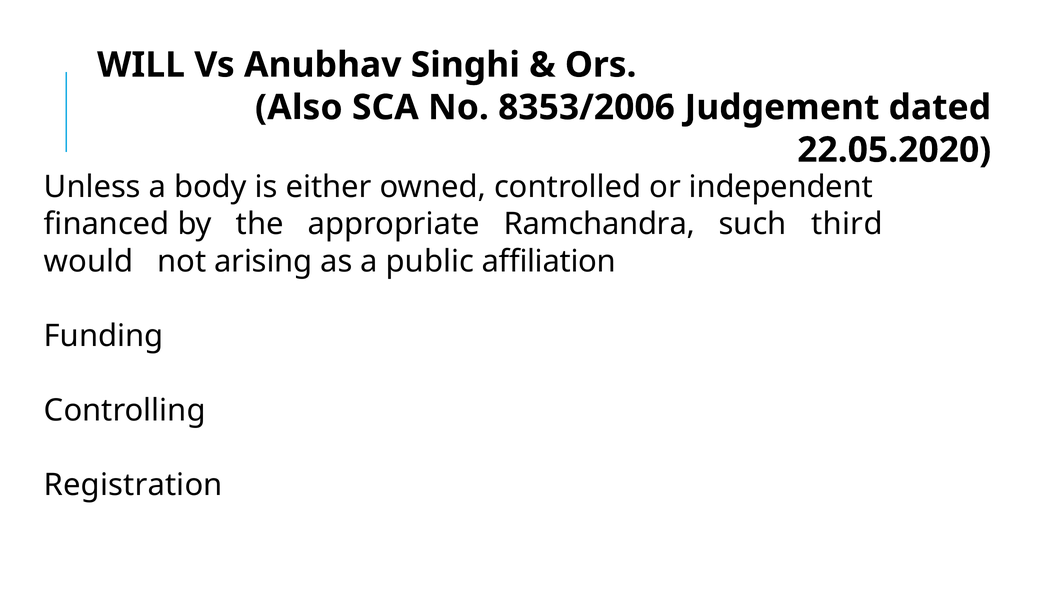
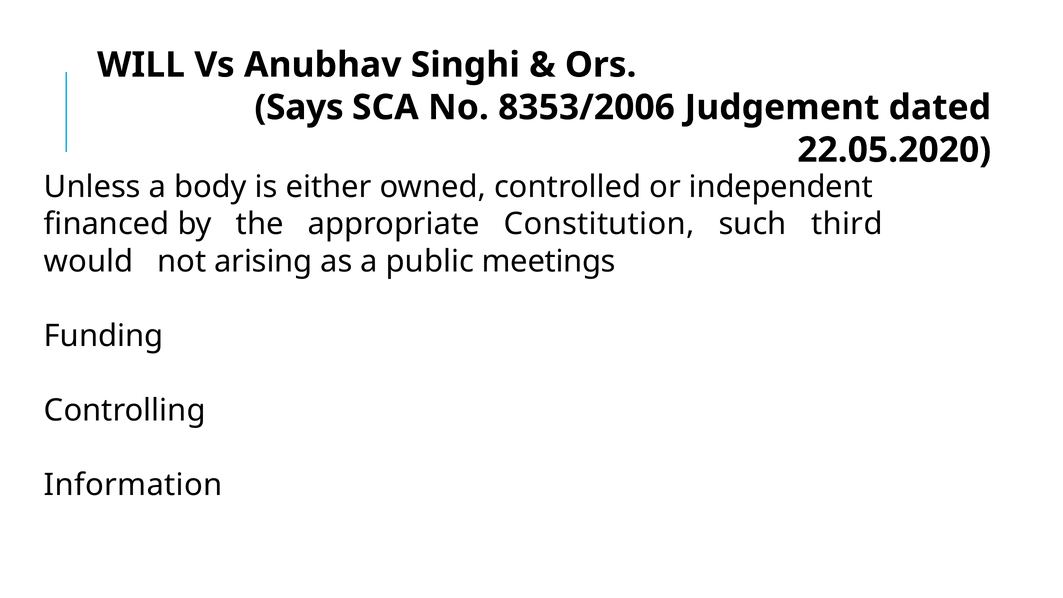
Also: Also -> Says (299, 107)
Ramchandra: Ramchandra -> Constitution (599, 224)
affiliation: affiliation -> meetings (549, 261)
Registration: Registration -> Information (133, 485)
